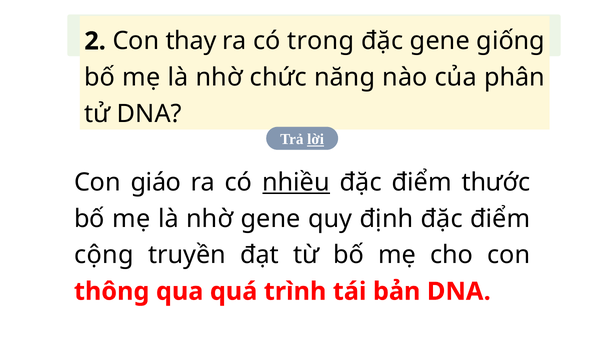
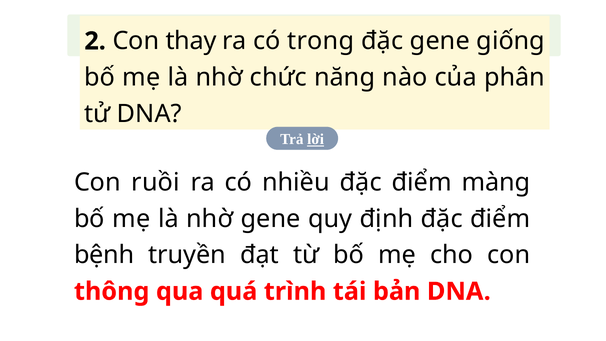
giáo: giáo -> ruồi (156, 182)
nhiều underline: present -> none (296, 182)
thước: thước -> màng (496, 182)
cộng: cộng -> bệnh (104, 255)
